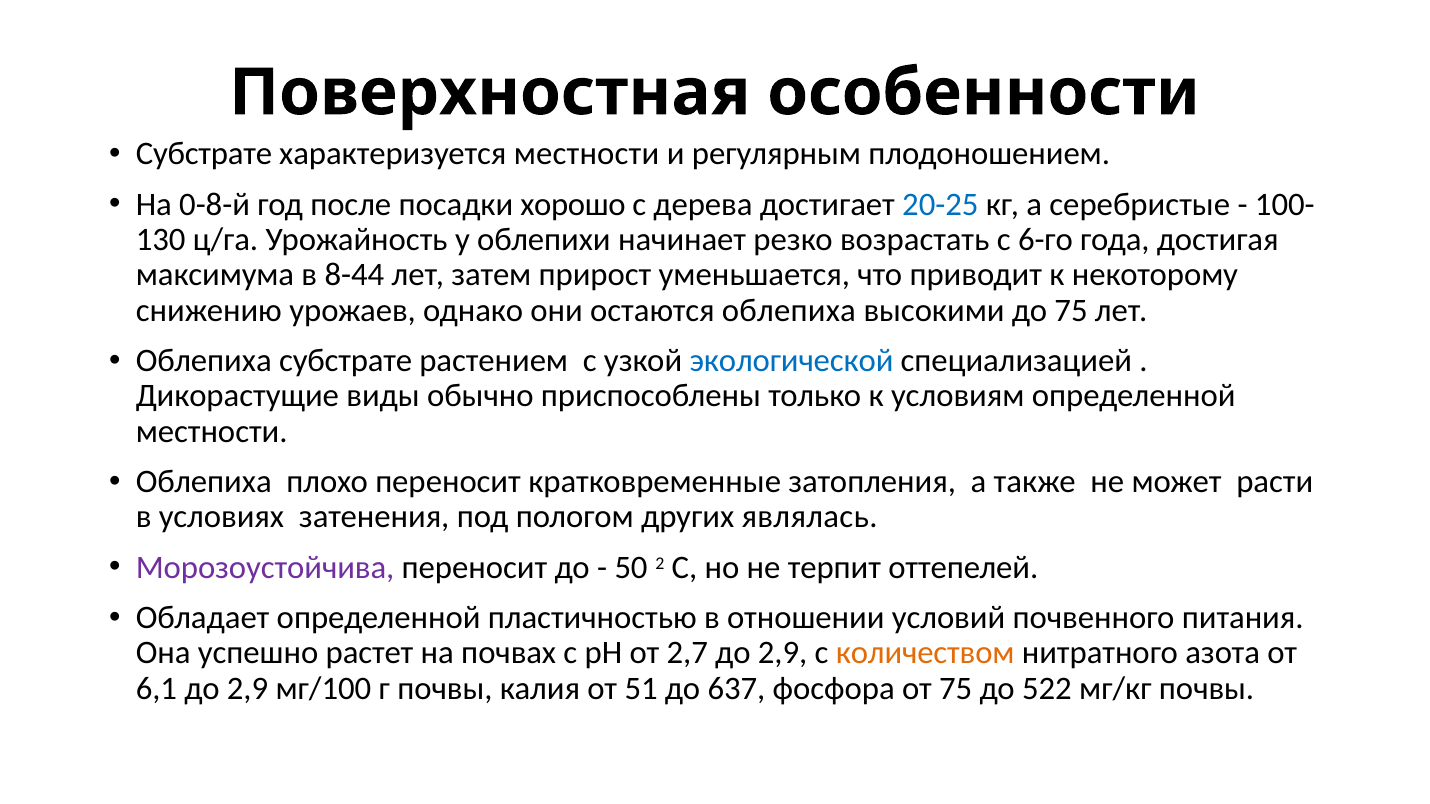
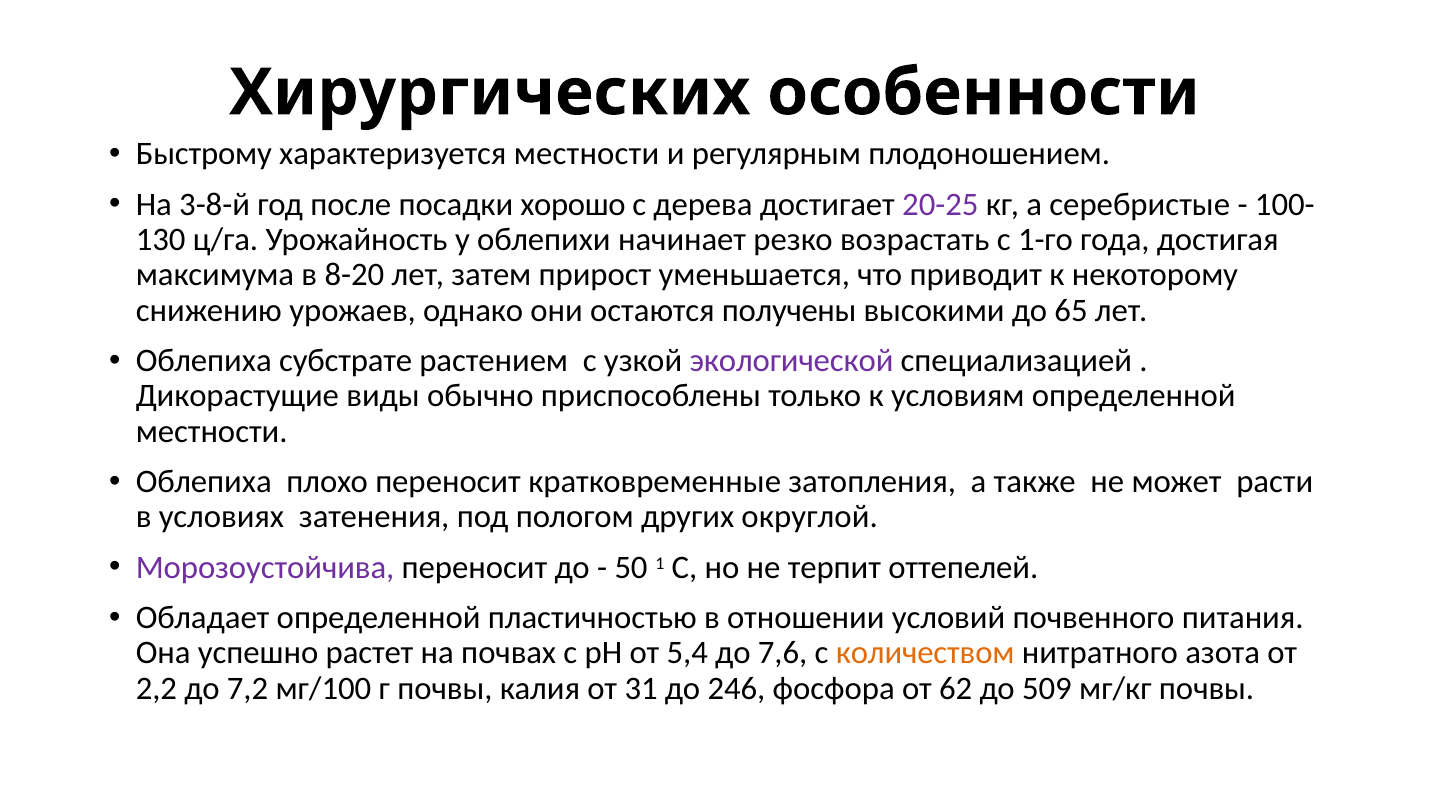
Поверхностная: Поверхностная -> Хирургических (490, 93)
Субстрате: Субстрате -> Быстрому (204, 154)
0-8-й: 0-8-й -> 3-8-й (215, 205)
20-25 colour: blue -> purple (940, 205)
6-го: 6-го -> 1-го (1045, 240)
8-44: 8-44 -> 8-20 (354, 275)
остаются облепиха: облепиха -> получены (789, 311)
до 75: 75 -> 65 (1071, 311)
экологической colour: blue -> purple (792, 361)
являлась: являлась -> округлой (810, 517)
2: 2 -> 1 (660, 563)
2,7: 2,7 -> 5,4 (687, 653)
2,9: 2,9 -> 7,6 (783, 653)
6,1: 6,1 -> 2,2 (156, 689)
2,9: 2,9 -> 7,2 (248, 689)
51: 51 -> 31 (641, 689)
637: 637 -> 246 (736, 689)
от 75: 75 -> 62 (956, 689)
522: 522 -> 509 (1047, 689)
